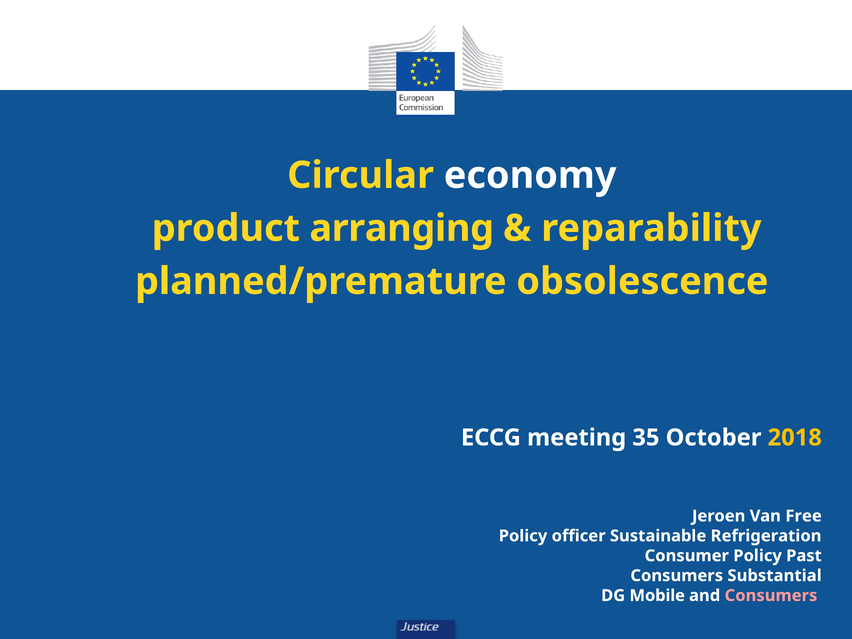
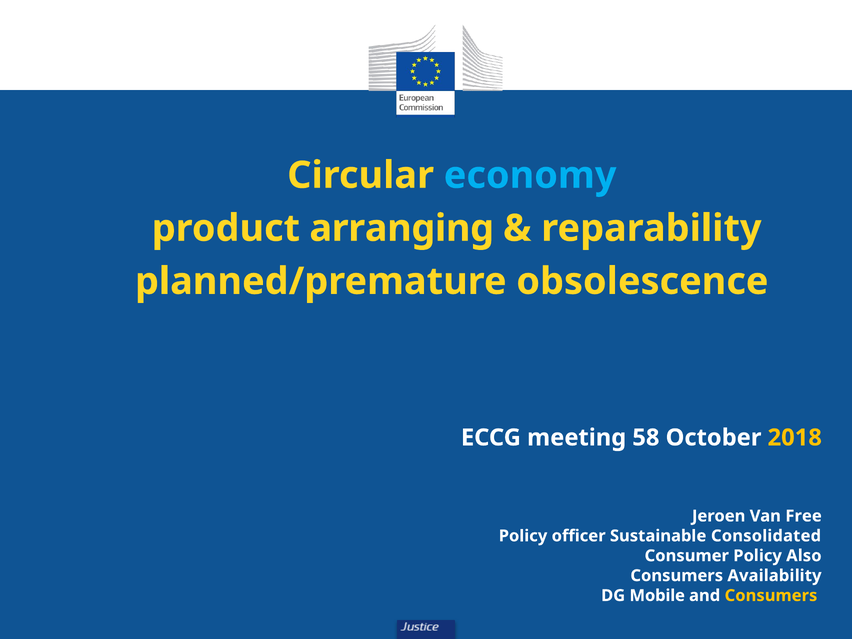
economy colour: white -> light blue (530, 175)
35: 35 -> 58 (646, 438)
Refrigeration: Refrigeration -> Consolidated (766, 536)
Past: Past -> Also (804, 556)
Substantial: Substantial -> Availability (774, 576)
Consumers colour: pink -> yellow (771, 596)
